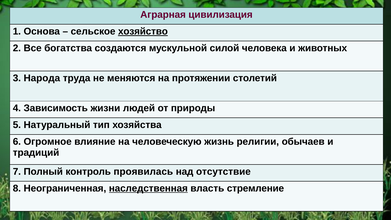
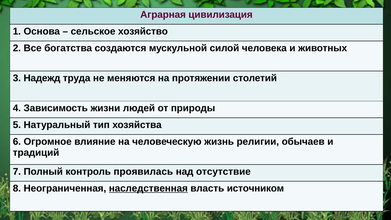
хозяйство underline: present -> none (143, 31)
Народа: Народа -> Надежд (42, 78)
стремление: стремление -> источником (255, 188)
